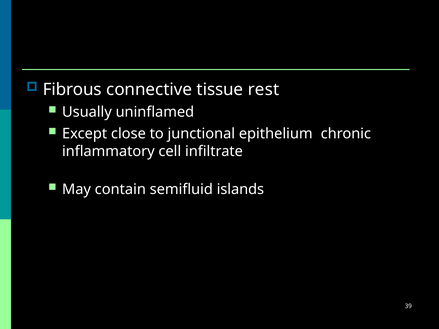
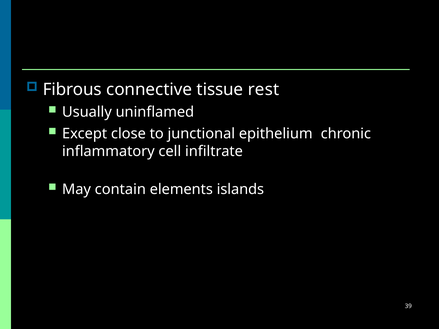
semifluid: semifluid -> elements (181, 190)
